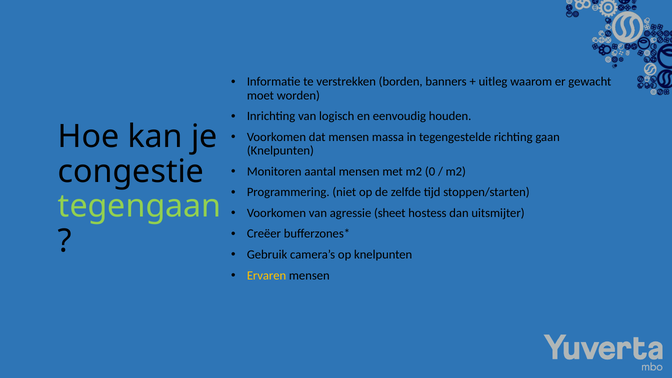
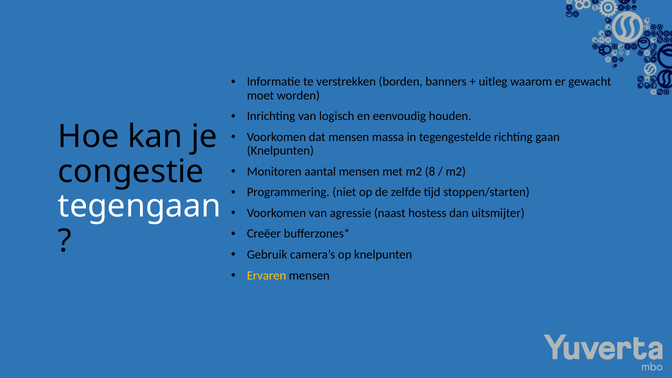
0: 0 -> 8 (430, 172)
tegengaan colour: light green -> white (140, 206)
sheet: sheet -> naast (390, 213)
